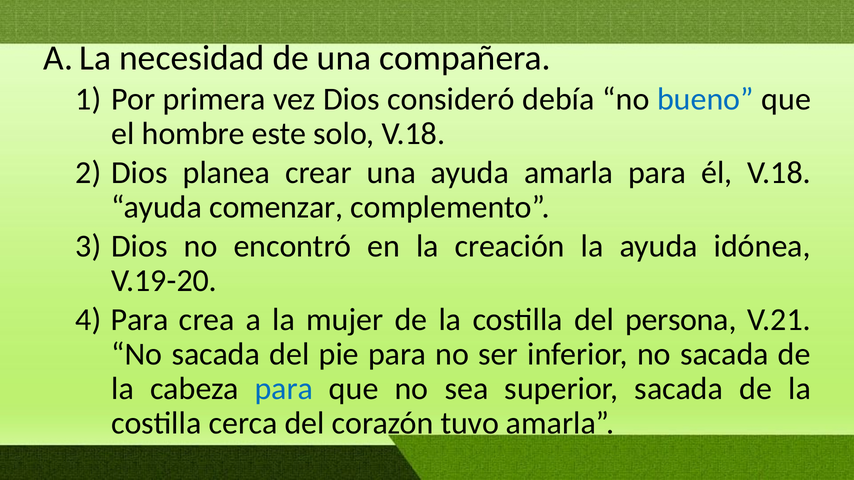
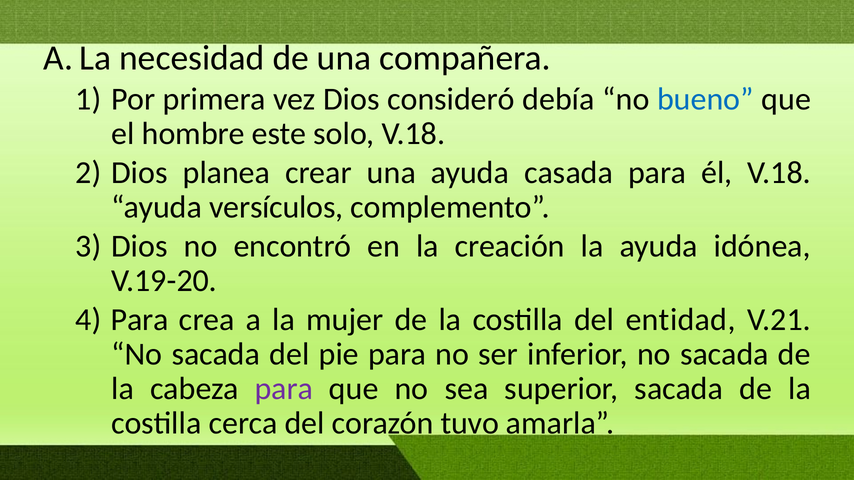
ayuda amarla: amarla -> casada (569, 173)
comenzar: comenzar -> versículos (276, 207)
persona: persona -> entidad (681, 320)
para colour: blue -> purple (284, 389)
